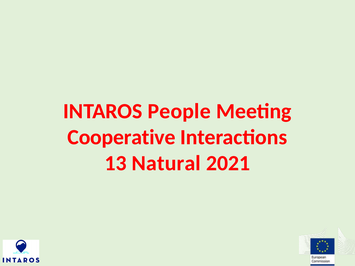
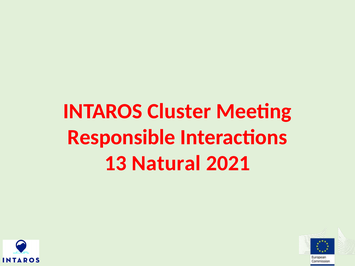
People: People -> Cluster (179, 111)
Cooperative: Cooperative -> Responsible (121, 137)
